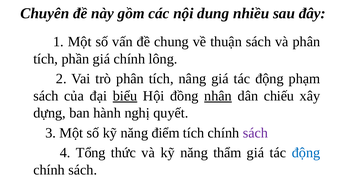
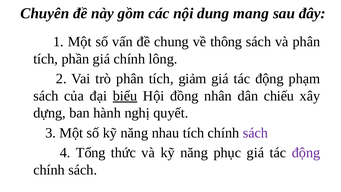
nhiều: nhiều -> mang (251, 13)
thuận: thuận -> thông (226, 42)
nâng: nâng -> giảm (192, 79)
nhân underline: present -> none (218, 96)
điểm: điểm -> nhau (166, 133)
thẩm: thẩm -> phục (227, 153)
động colour: blue -> purple (306, 153)
